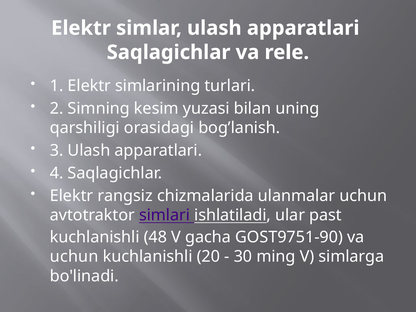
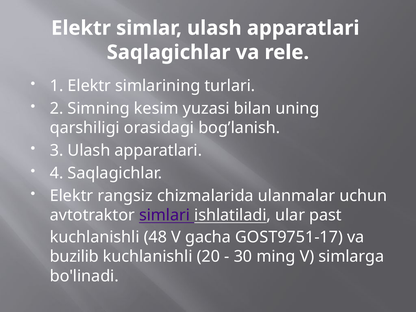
GOST9751-90: GOST9751-90 -> GOST9751-17 (289, 237)
uchun: uchun -> buzilib (74, 257)
